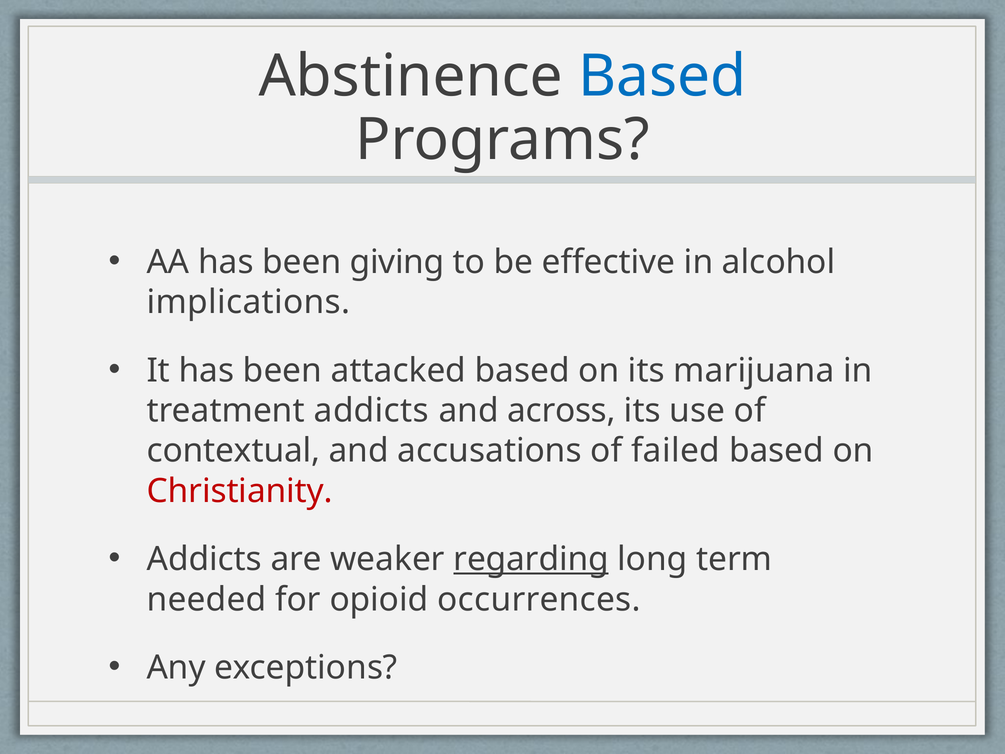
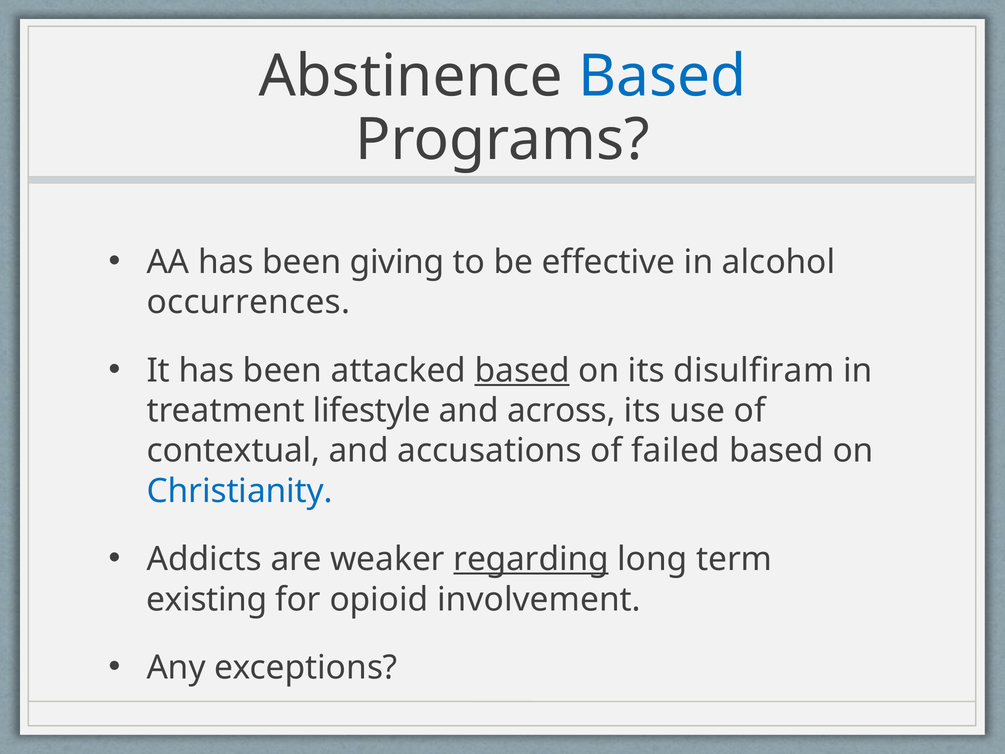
implications: implications -> occurrences (248, 302)
based underline: none -> present (522, 370)
marijuana: marijuana -> disulfiram (754, 370)
treatment addicts: addicts -> lifestyle (372, 411)
Christianity colour: red -> blue (240, 491)
needed: needed -> existing (207, 599)
occurrences: occurrences -> involvement (539, 599)
